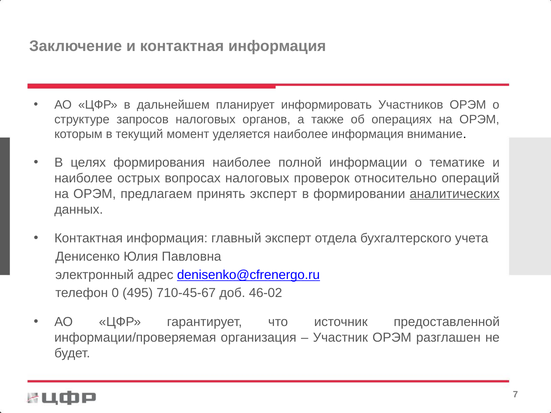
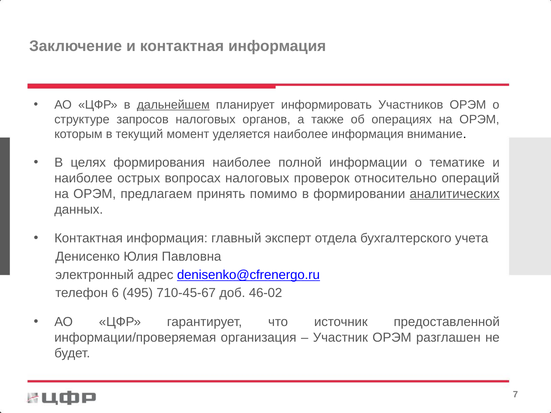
дальнейшем underline: none -> present (173, 105)
принять эксперт: эксперт -> помимо (274, 194)
0: 0 -> 6 (115, 293)
